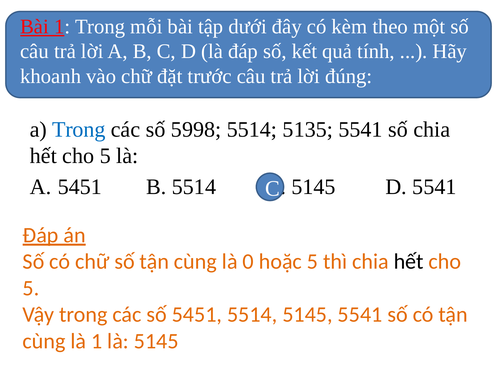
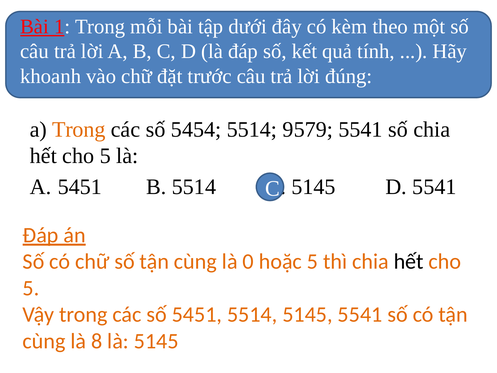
Trong colour: blue -> orange (79, 129)
5998: 5998 -> 5454 (196, 129)
5135: 5135 -> 9579 (308, 129)
là 1: 1 -> 8 (97, 341)
